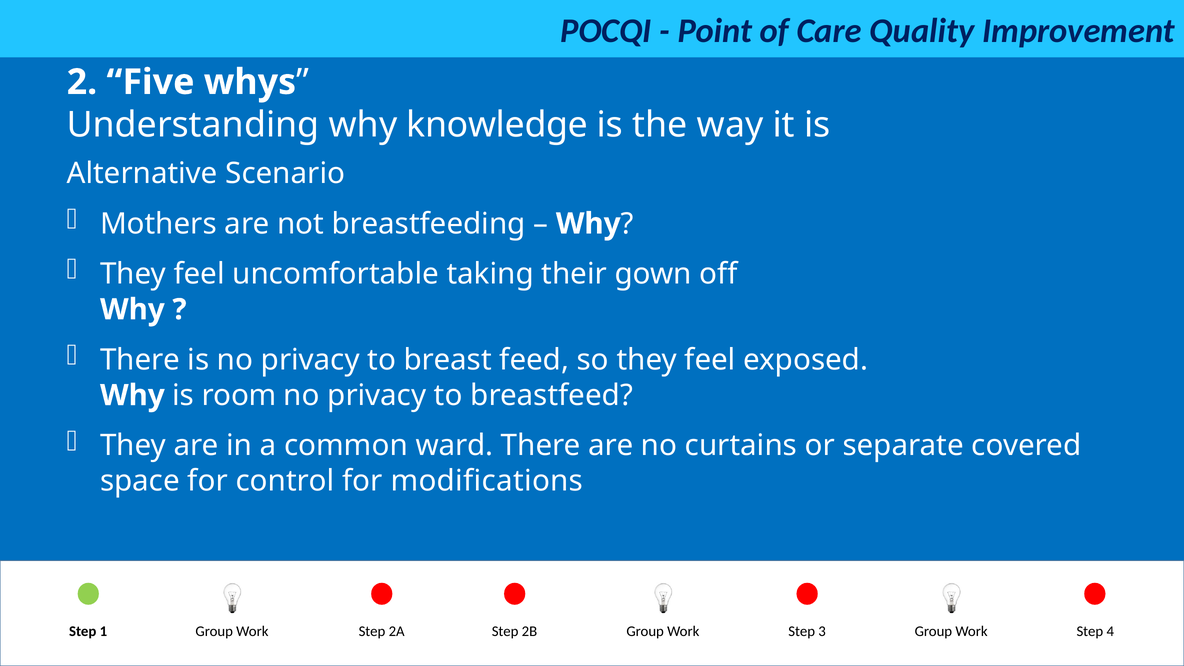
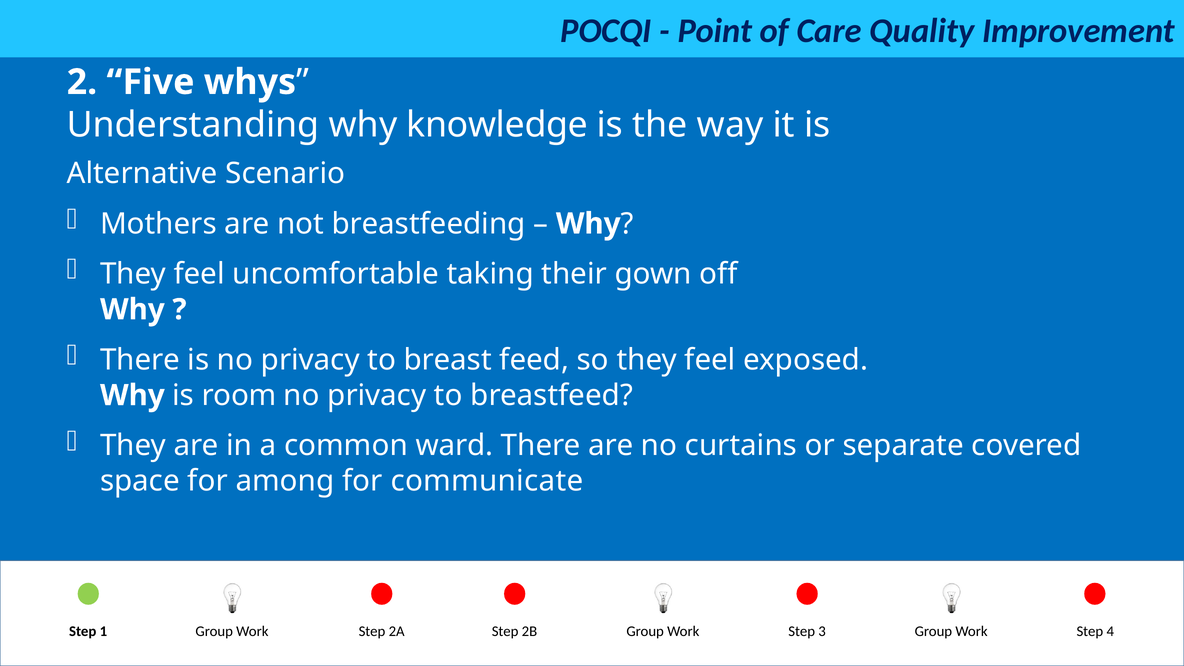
control: control -> among (285, 481)
modifications: modifications -> communicate (487, 481)
